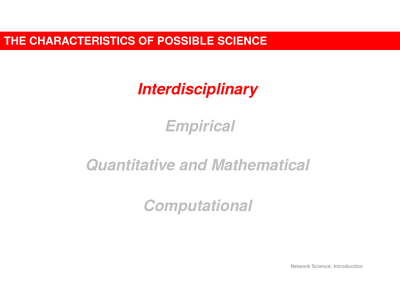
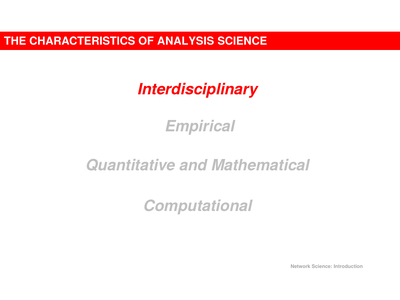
POSSIBLE: POSSIBLE -> ANALYSIS (186, 41)
